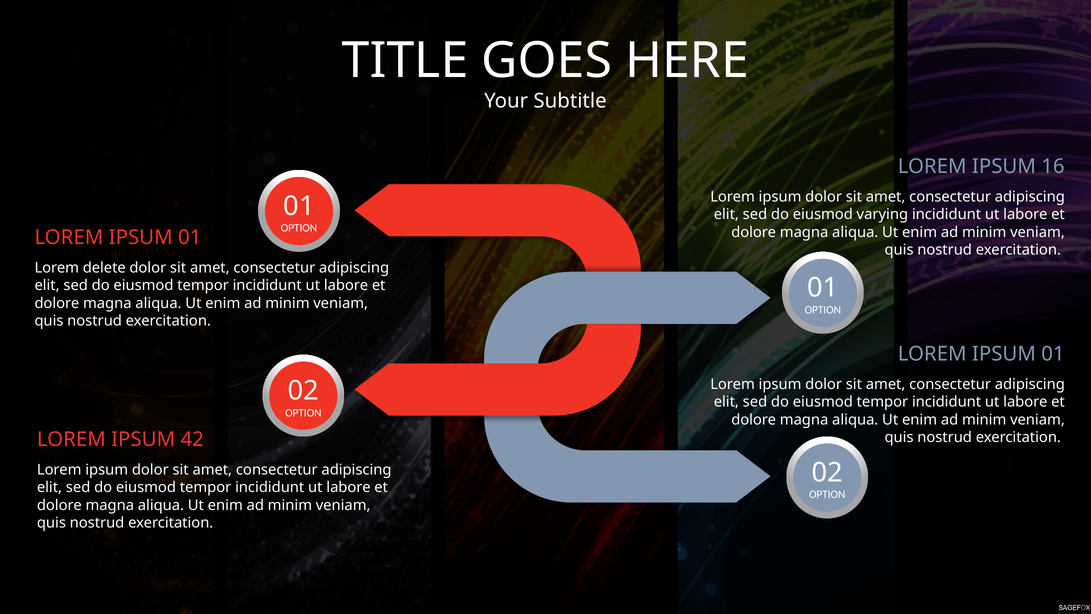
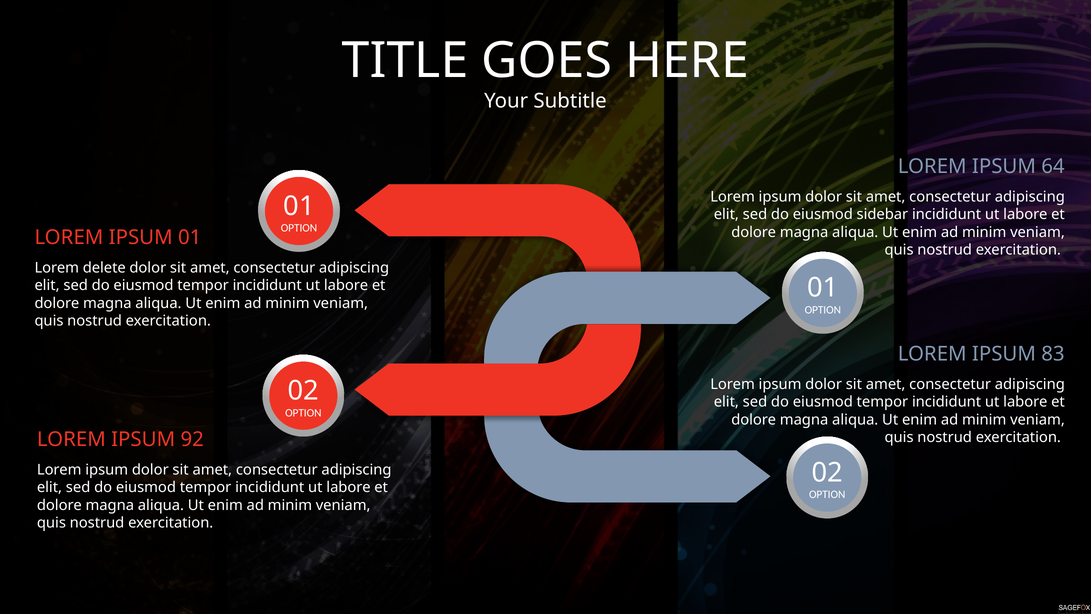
16: 16 -> 64 (1053, 166)
varying: varying -> sidebar (882, 214)
01: 01 -> 83 (1053, 354)
42: 42 -> 92 (192, 439)
